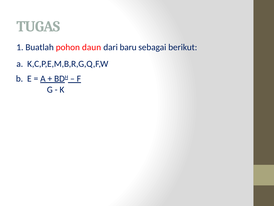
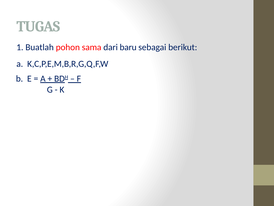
daun: daun -> sama (92, 47)
